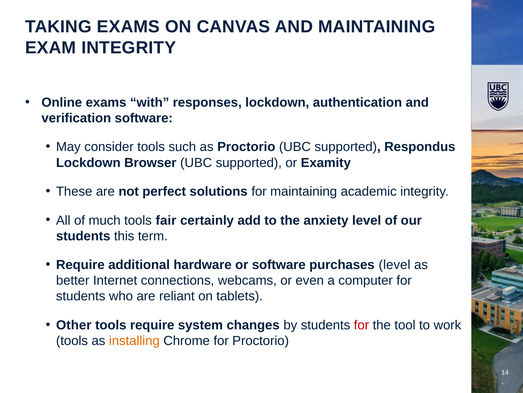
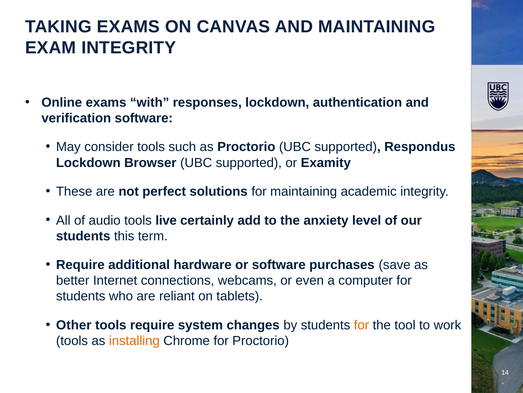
much: much -> audio (105, 220)
fair: fair -> live (166, 220)
purchases level: level -> save (395, 264)
for colour: red -> orange (361, 325)
